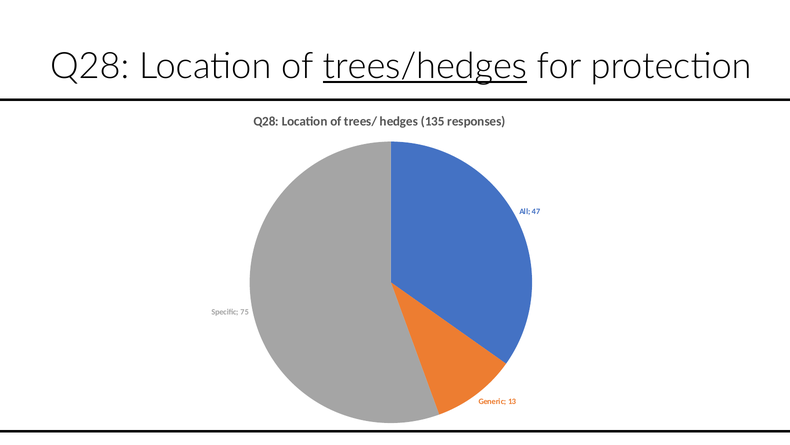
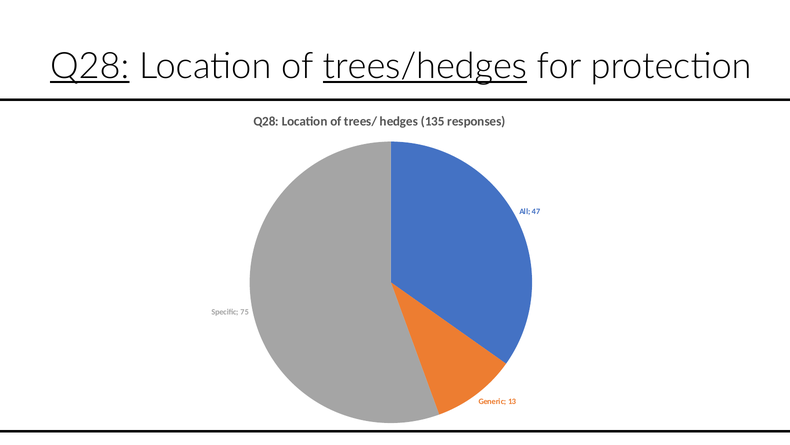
Q28 underline: none -> present (90, 66)
